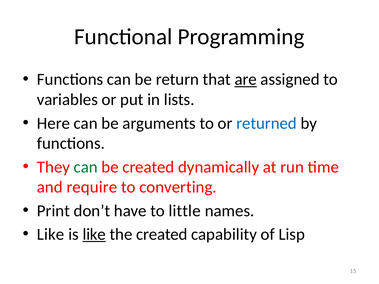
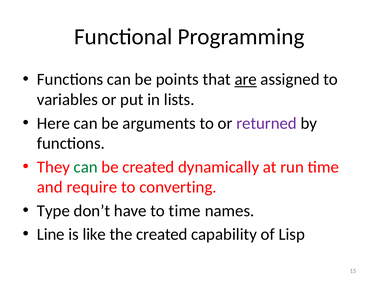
return: return -> points (177, 80)
returned colour: blue -> purple (267, 123)
Print: Print -> Type (53, 211)
to little: little -> time (185, 211)
Like: Like -> Line (51, 235)
like underline: present -> none (94, 235)
